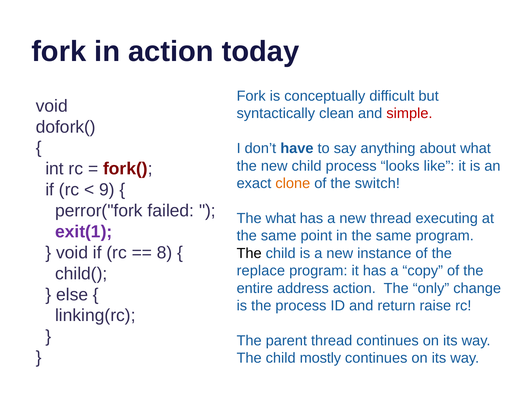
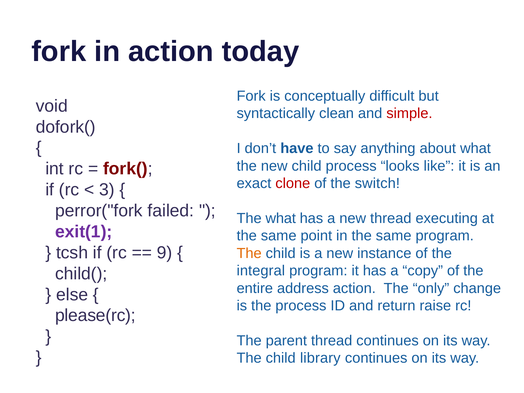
clone colour: orange -> red (293, 183)
9: 9 -> 3 (107, 190)
void: void -> tcsh (72, 253)
8: 8 -> 9 (165, 253)
The colour: black -> orange (249, 253)
replace: replace -> integral (261, 271)
linking(rc: linking(rc -> please(rc (95, 316)
mostly: mostly -> library (320, 358)
